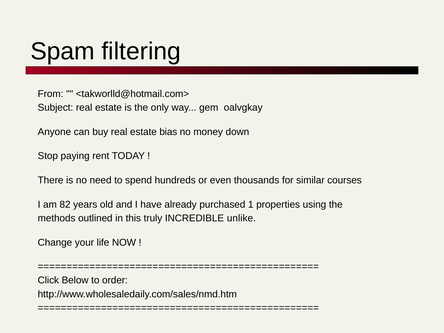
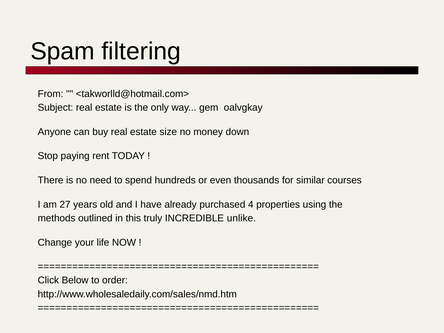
bias: bias -> size (168, 132)
82: 82 -> 27 (65, 204)
1: 1 -> 4 (251, 204)
